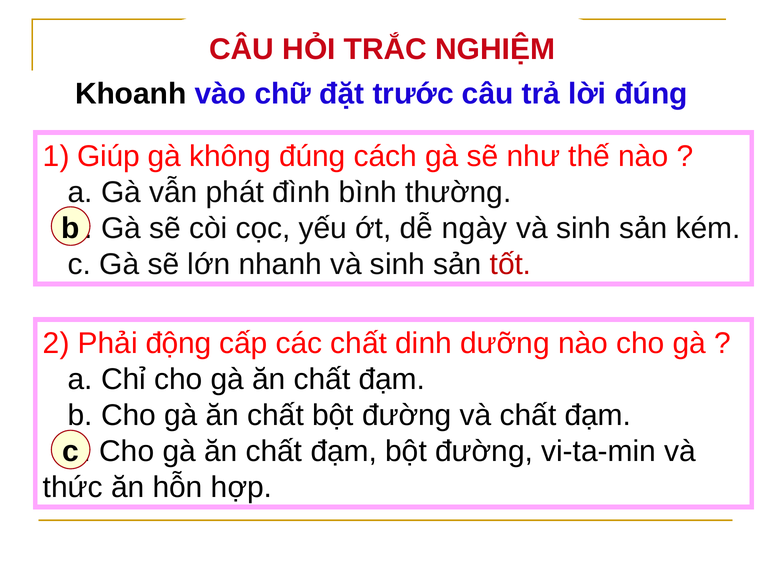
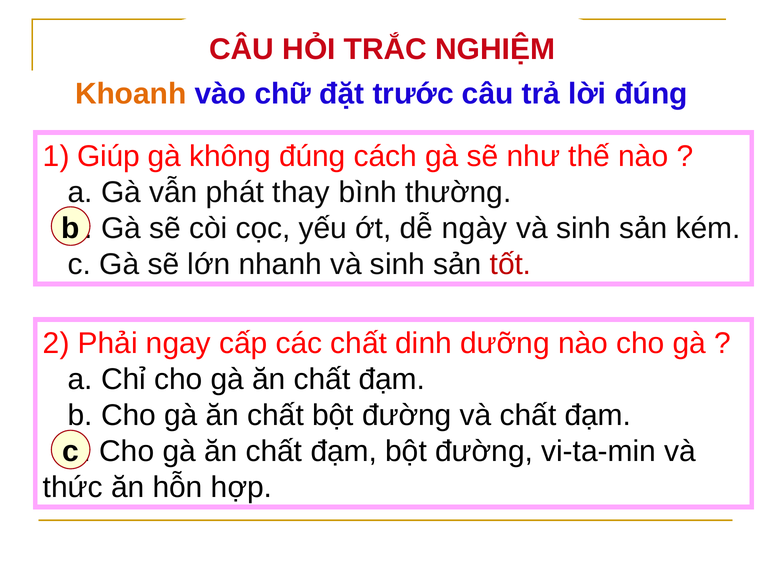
Khoanh colour: black -> orange (131, 94)
đình: đình -> thay (301, 192)
động: động -> ngay (178, 344)
